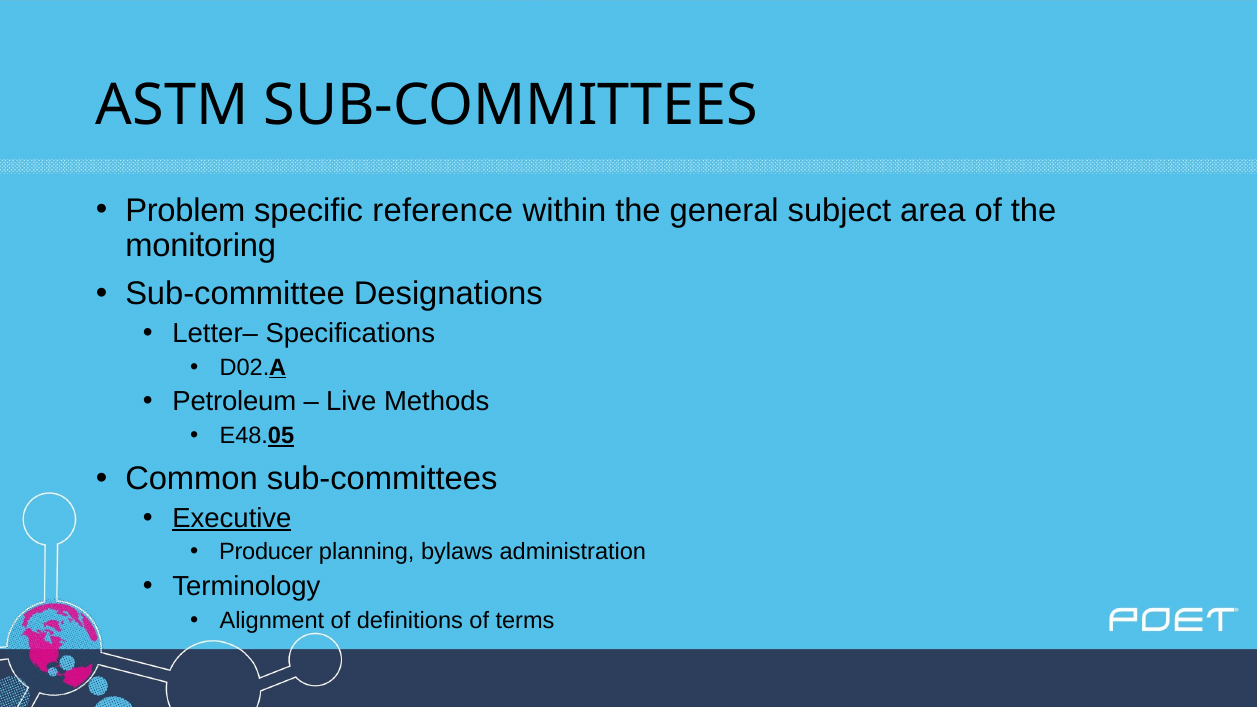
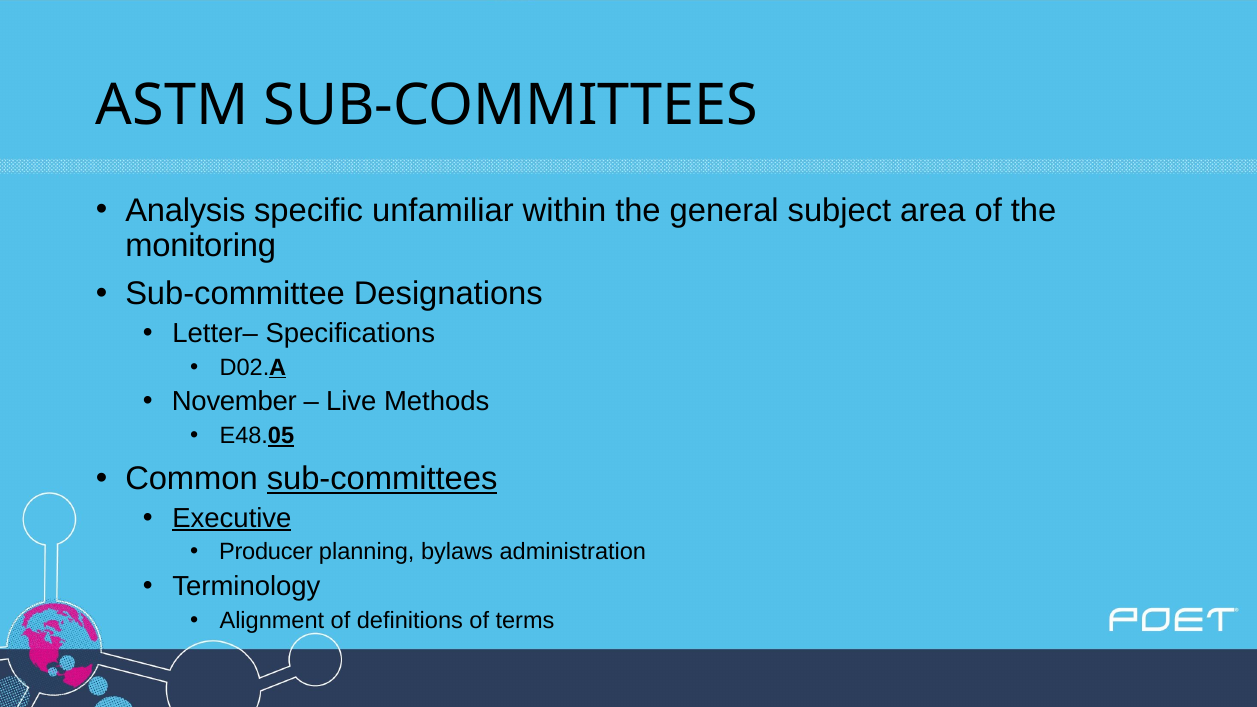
Problem: Problem -> Analysis (185, 210)
reference: reference -> unfamiliar (443, 210)
Petroleum: Petroleum -> November (234, 401)
sub-committees underline: none -> present (382, 479)
